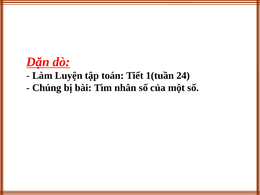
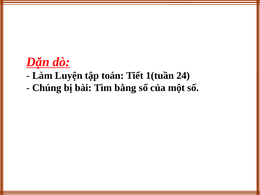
nhân: nhân -> bằng (125, 88)
